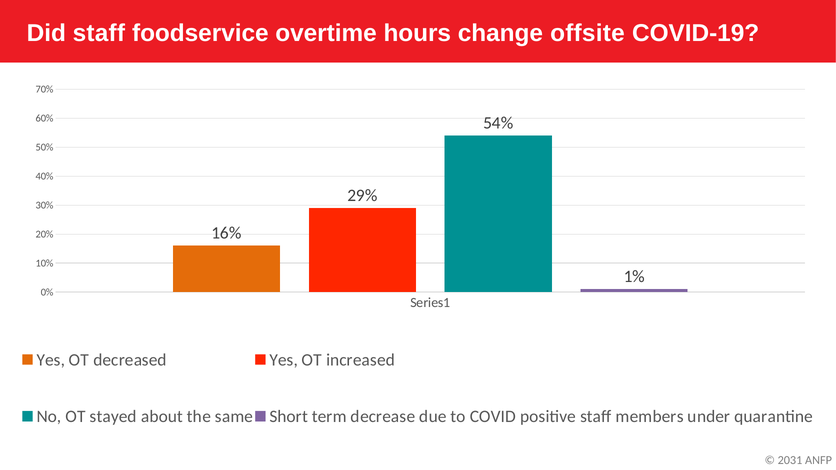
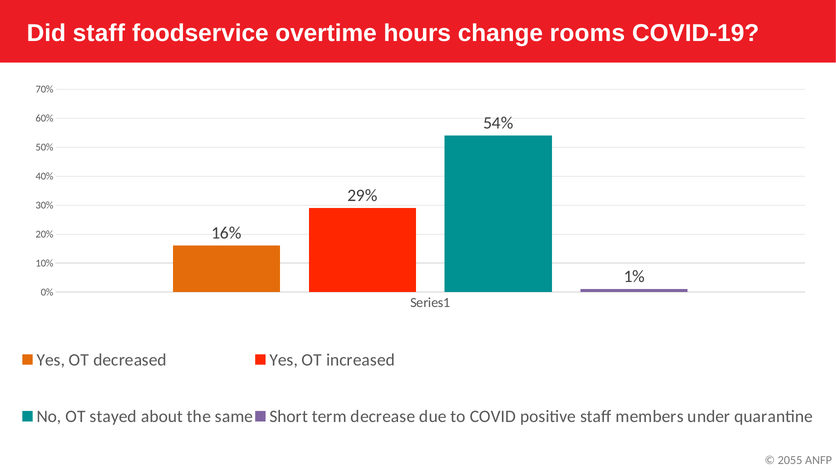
offsite: offsite -> rooms (587, 33)
2031: 2031 -> 2055 (790, 460)
